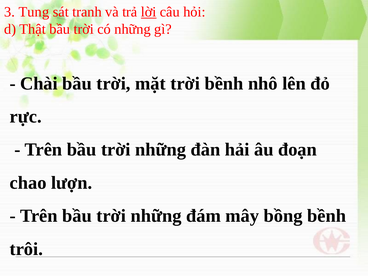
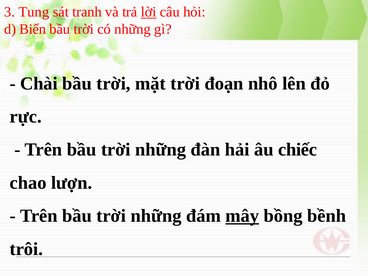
Thật: Thật -> Biển (33, 29)
trời bềnh: bềnh -> đoạn (224, 83)
đoạn: đoạn -> chiếc (298, 150)
mây underline: none -> present (242, 216)
